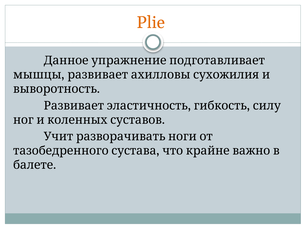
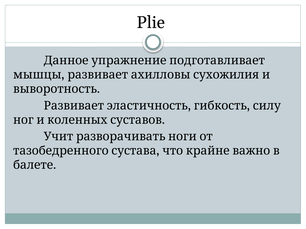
Plie colour: orange -> black (151, 23)
